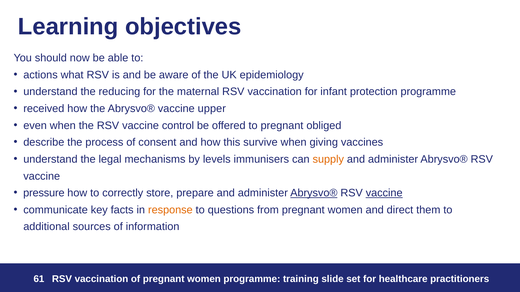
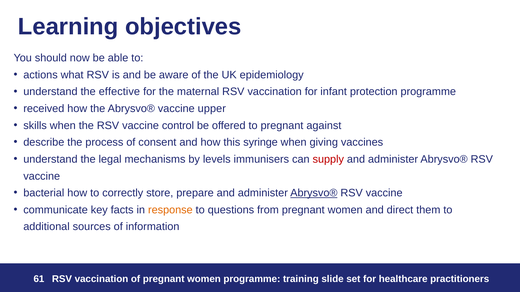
reducing: reducing -> effective (119, 92)
even: even -> skills (35, 126)
obliged: obliged -> against (324, 126)
survive: survive -> syringe (261, 143)
supply colour: orange -> red (328, 160)
pressure: pressure -> bacterial (44, 193)
vaccine underline: present -> none (384, 193)
